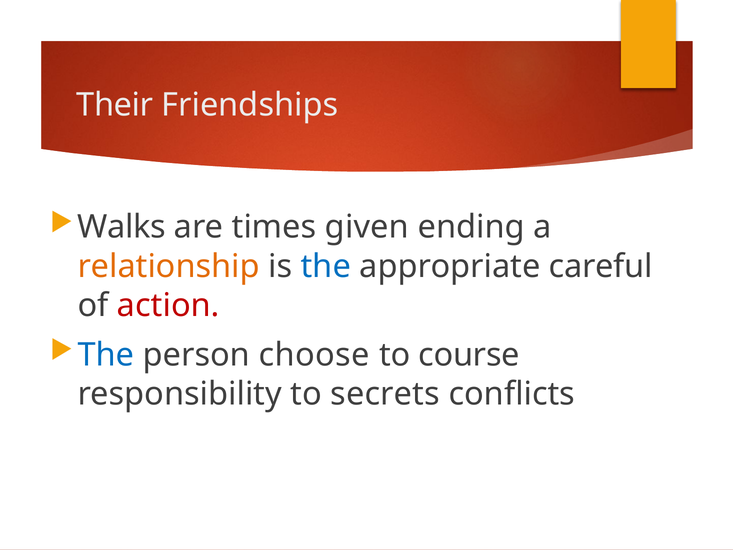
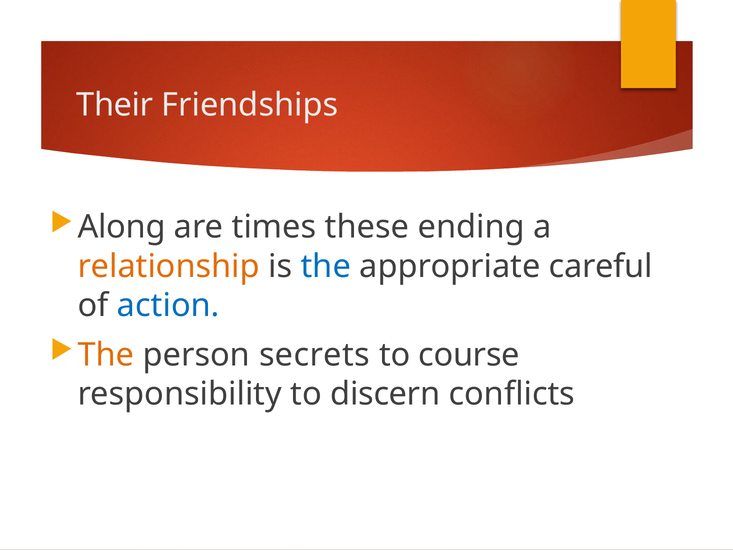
Walks: Walks -> Along (122, 227)
given: given -> these (367, 227)
action colour: red -> blue (168, 305)
The colour: blue -> orange (106, 355)
choose: choose -> secrets (314, 355)
secrets: secrets -> discern (385, 394)
